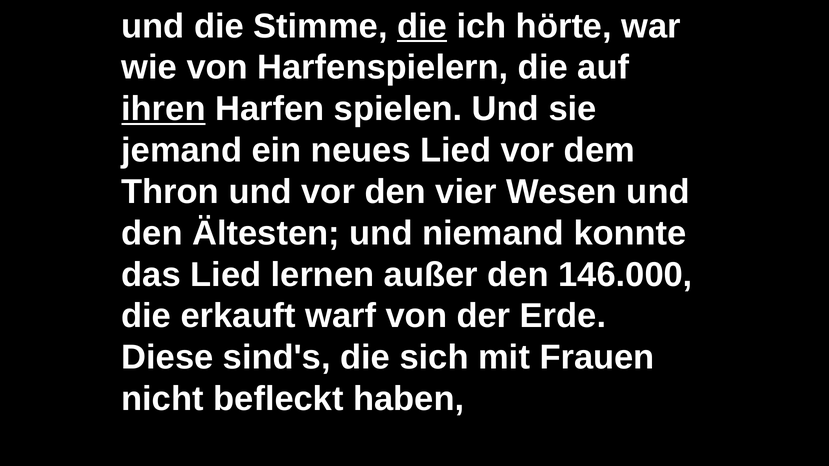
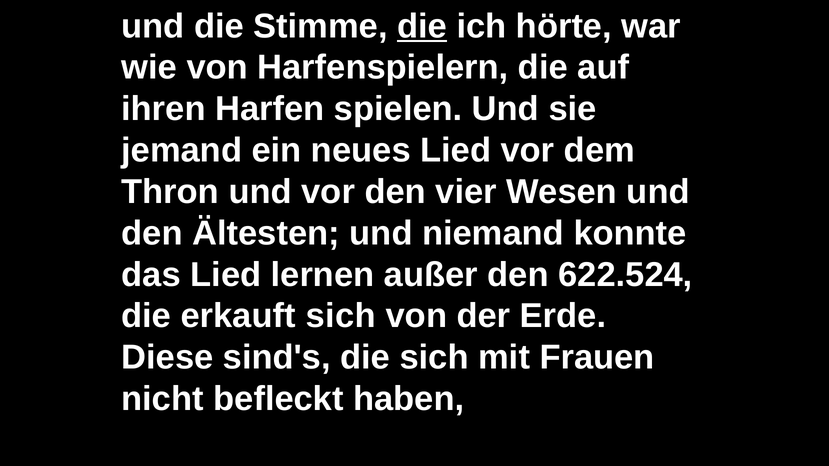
ihren underline: present -> none (163, 109)
146.000: 146.000 -> 622.524 (625, 275)
erkauft warf: warf -> sich (341, 316)
